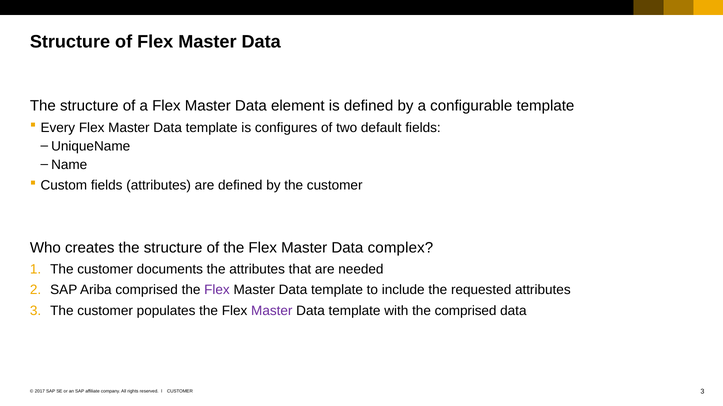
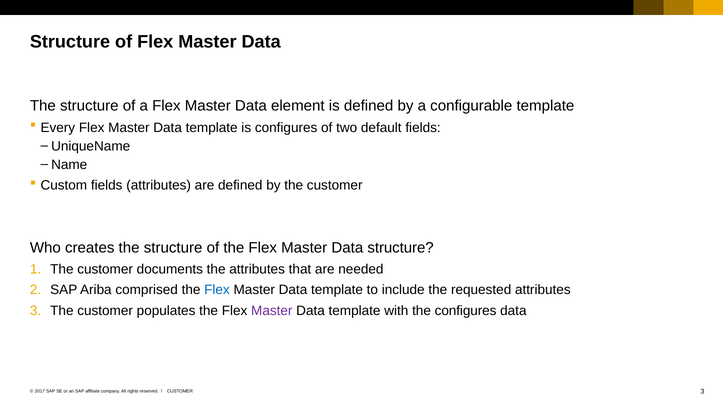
Master Data complex: complex -> structure (401, 248)
Flex colour: purple -> blue (217, 290)
the comprised: comprised -> configures (466, 311)
